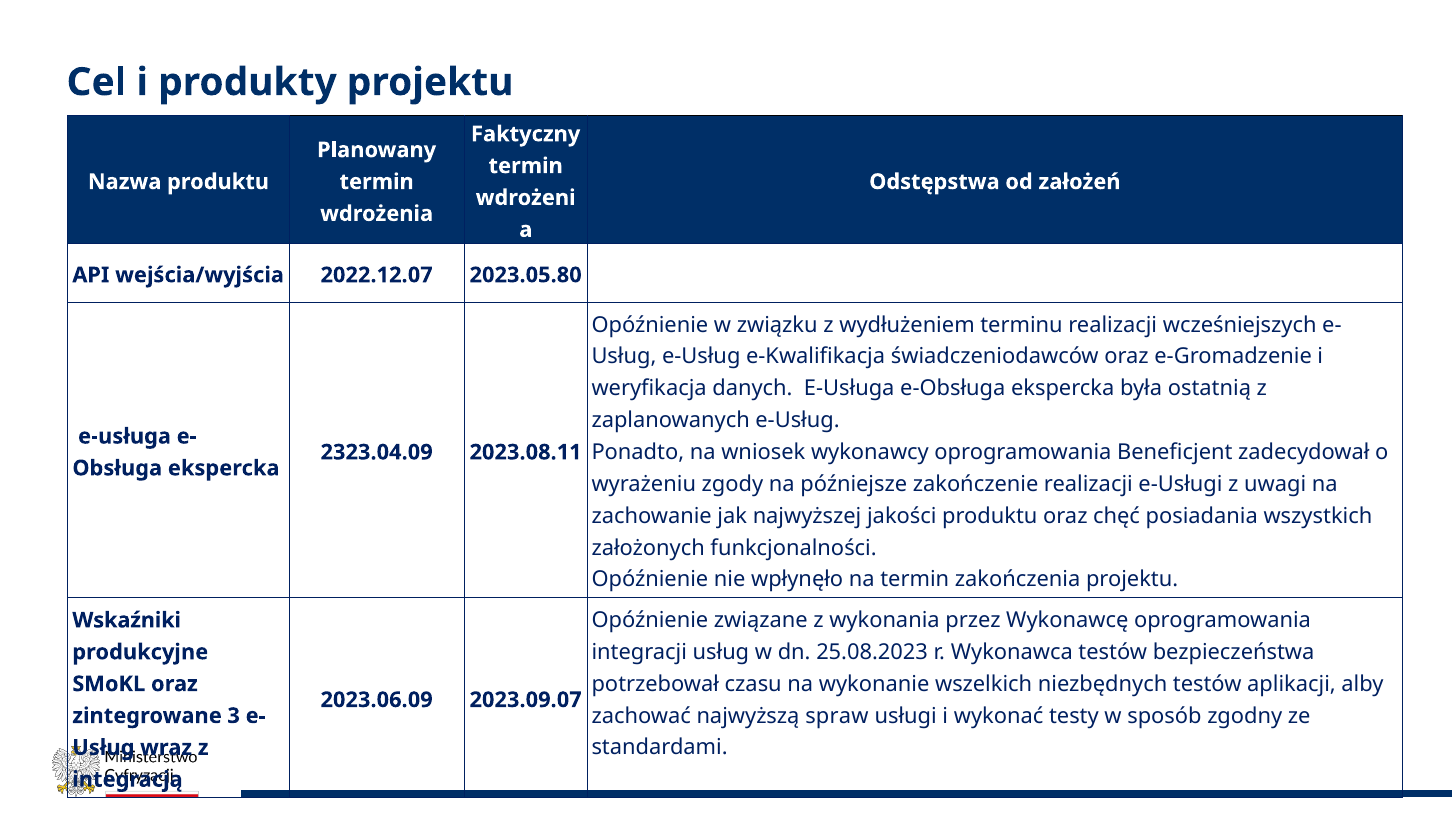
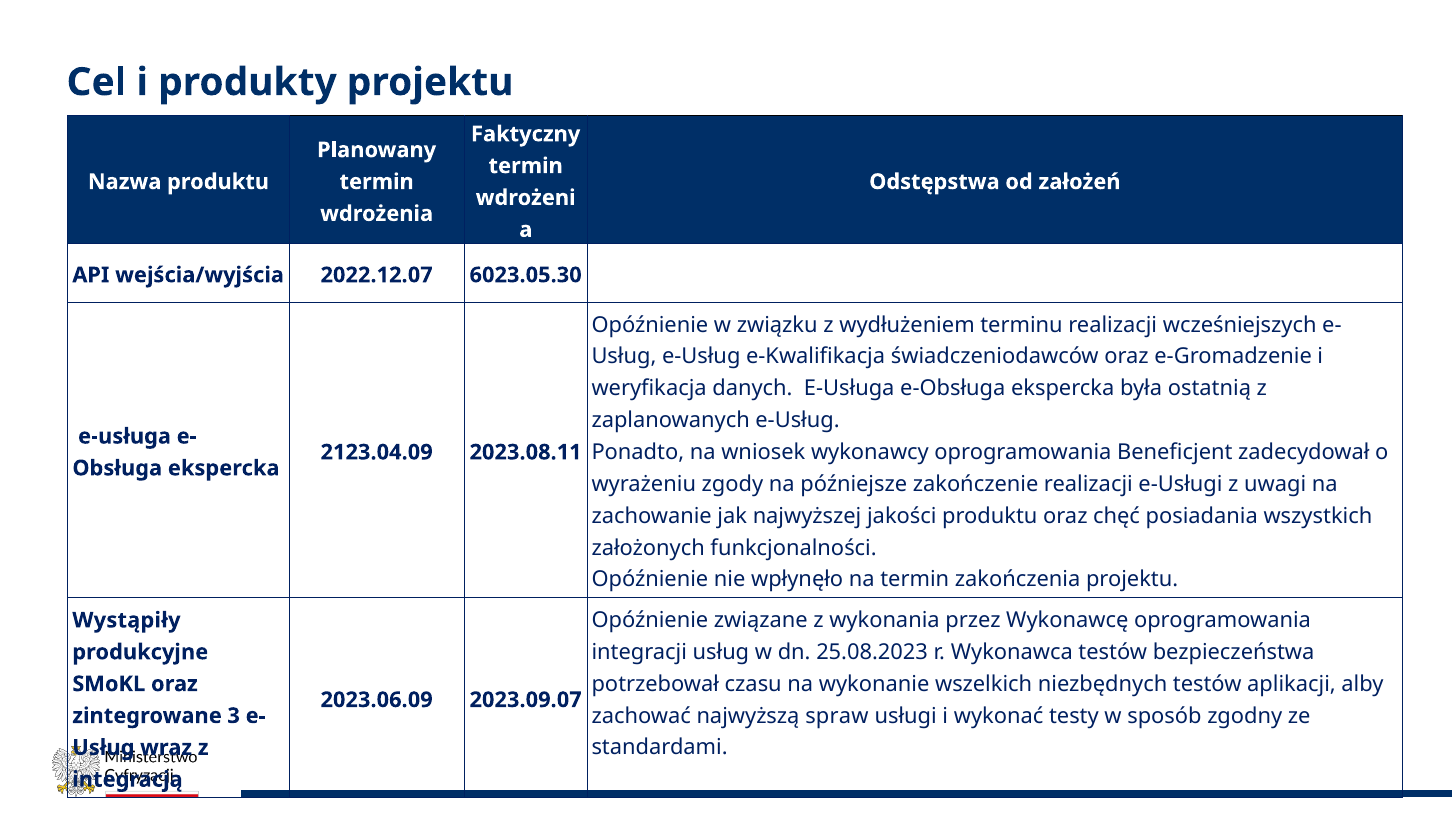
2023.05.80: 2023.05.80 -> 6023.05.30 (526, 275)
2323.04.09: 2323.04.09 -> 2123.04.09 (377, 452)
Wskaźniki: Wskaźniki -> Wystąpiły (126, 620)
